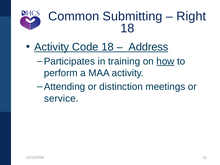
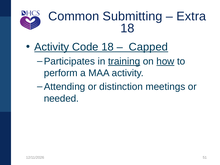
Right: Right -> Extra (191, 16)
Address: Address -> Capped (148, 47)
training underline: none -> present (124, 61)
service: service -> needed (61, 99)
